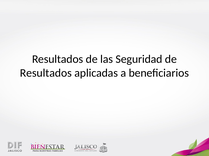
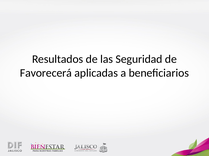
Resultados: Resultados -> Favorecerá (46, 73)
